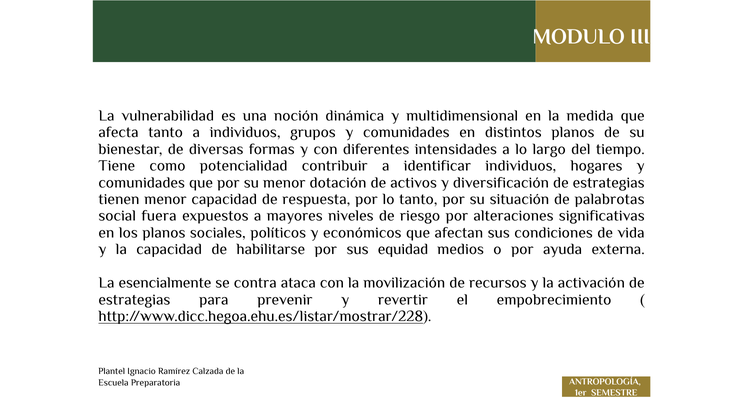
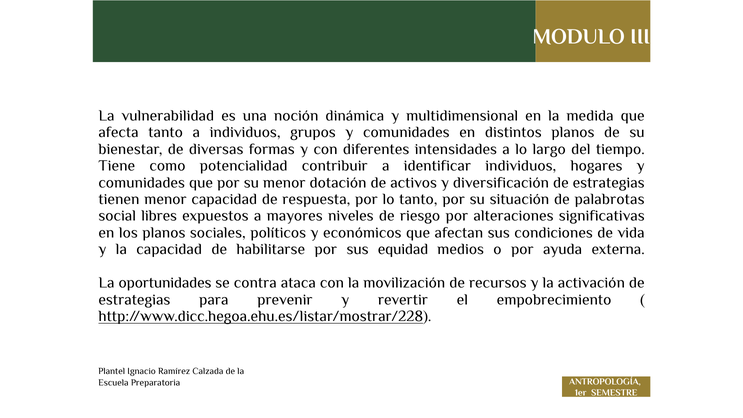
fuera: fuera -> libres (159, 216)
esencialmente: esencialmente -> oportunidades (165, 283)
